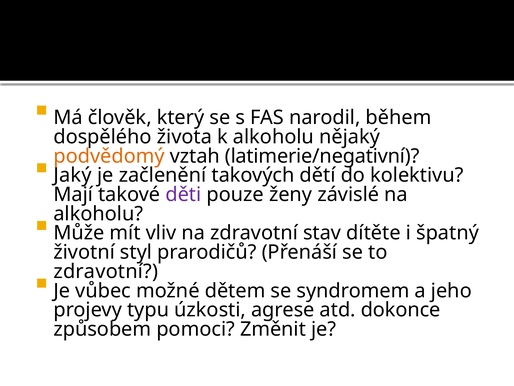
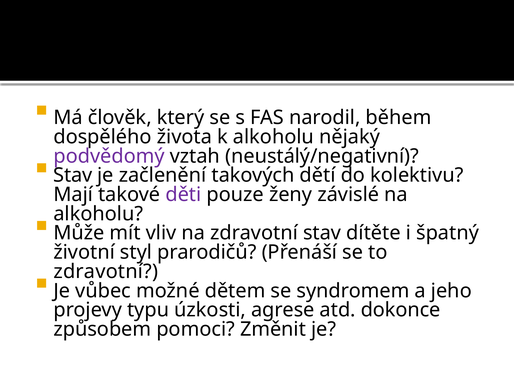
podvědomý colour: orange -> purple (109, 156)
latimerie/negativní: latimerie/negativní -> neustálý/negativní (322, 156)
Jaký: Jaký -> Stav (73, 175)
